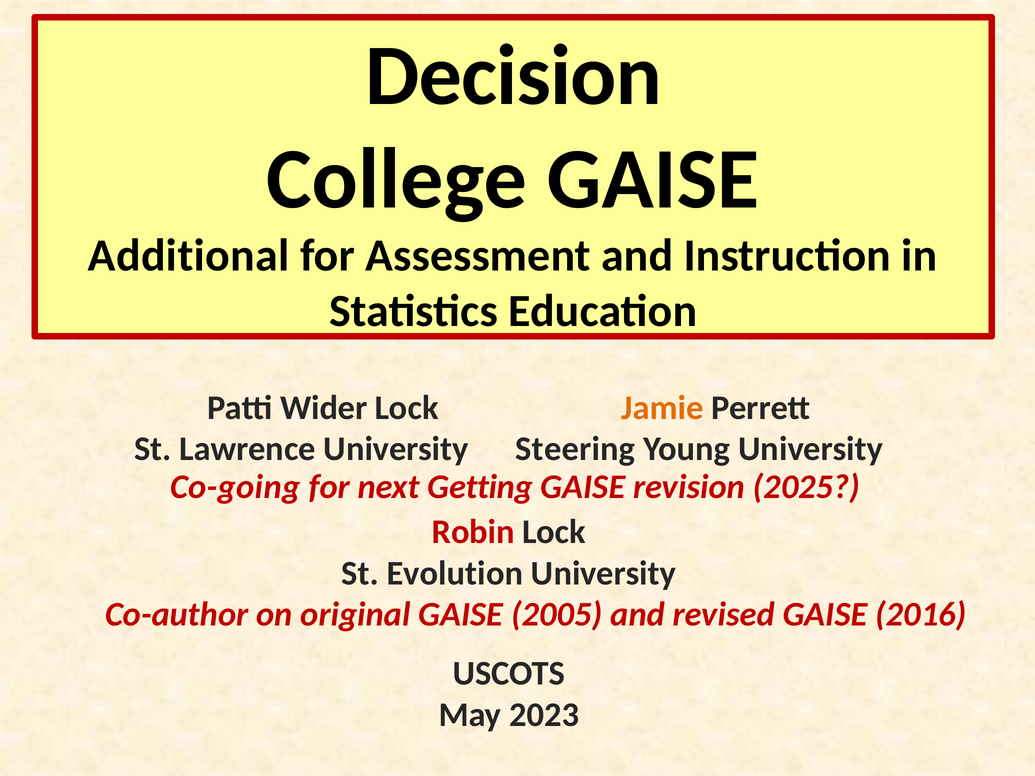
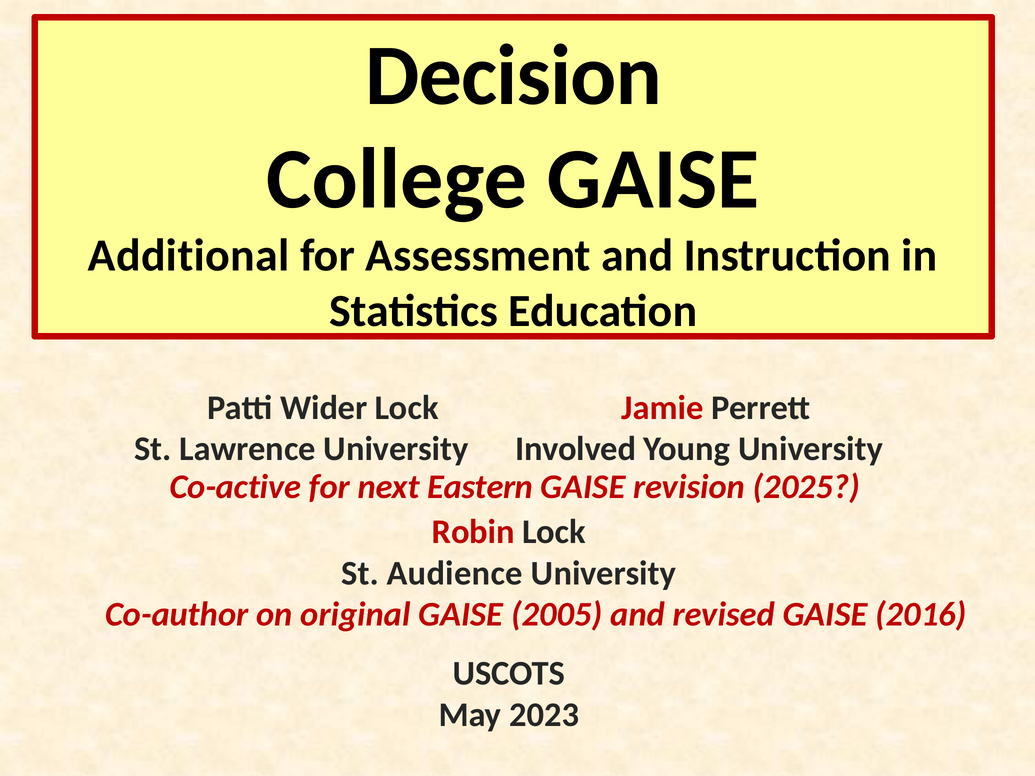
Jamie colour: orange -> red (662, 408)
Steering: Steering -> Involved (576, 449)
Co-going: Co-going -> Co-active (235, 487)
Getting: Getting -> Eastern (480, 487)
Evolution: Evolution -> Audience (455, 573)
